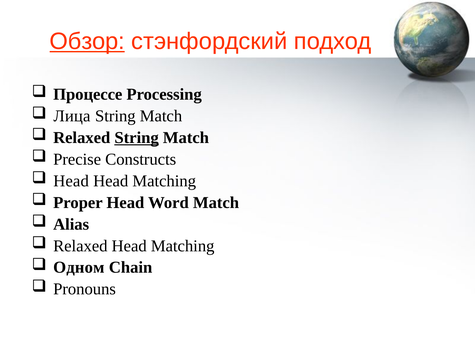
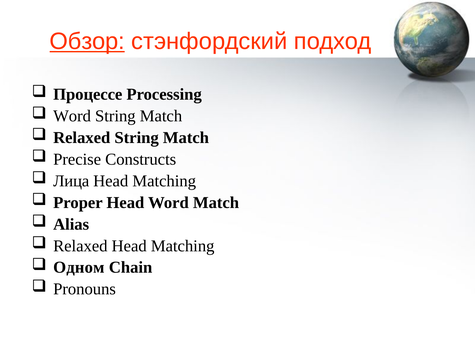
Лица: Лица -> Word (72, 116)
String underline: present -> none (137, 138)
Head: Head -> Лица (71, 181)
